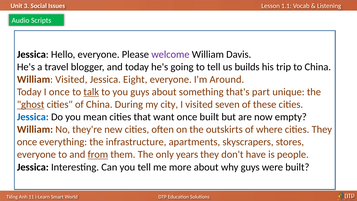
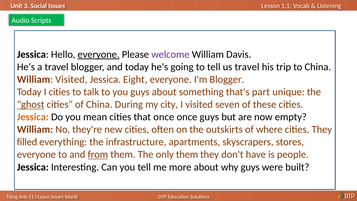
everyone underline: none -> present (99, 54)
us builds: builds -> travel (247, 67)
I'm Around: Around -> Blogger (227, 79)
I once: once -> cities (59, 92)
talk underline: present -> none (91, 92)
Jessica colour: blue -> orange (33, 117)
that want: want -> once (164, 117)
once built: built -> guys (209, 117)
once: once -> filled (27, 142)
only years: years -> them (187, 154)
